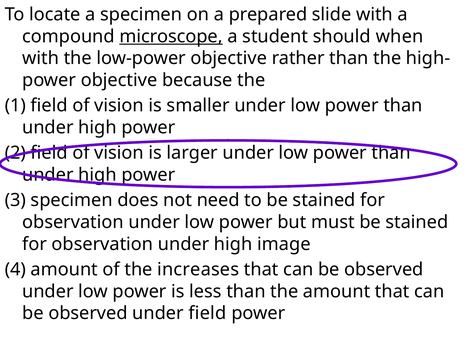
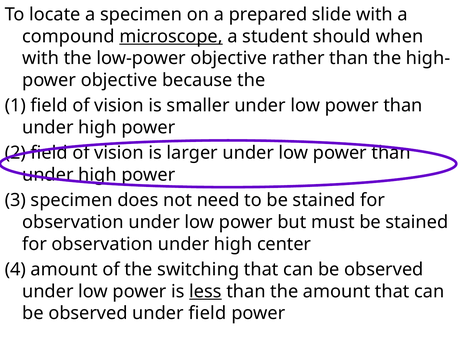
image: image -> center (284, 244)
increases: increases -> switching (198, 270)
less underline: none -> present (205, 291)
